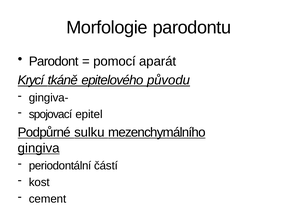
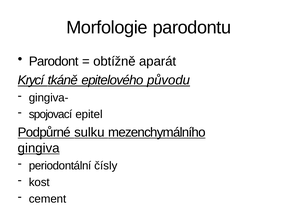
pomocí: pomocí -> obtížně (115, 61)
částí: částí -> čísly (106, 166)
